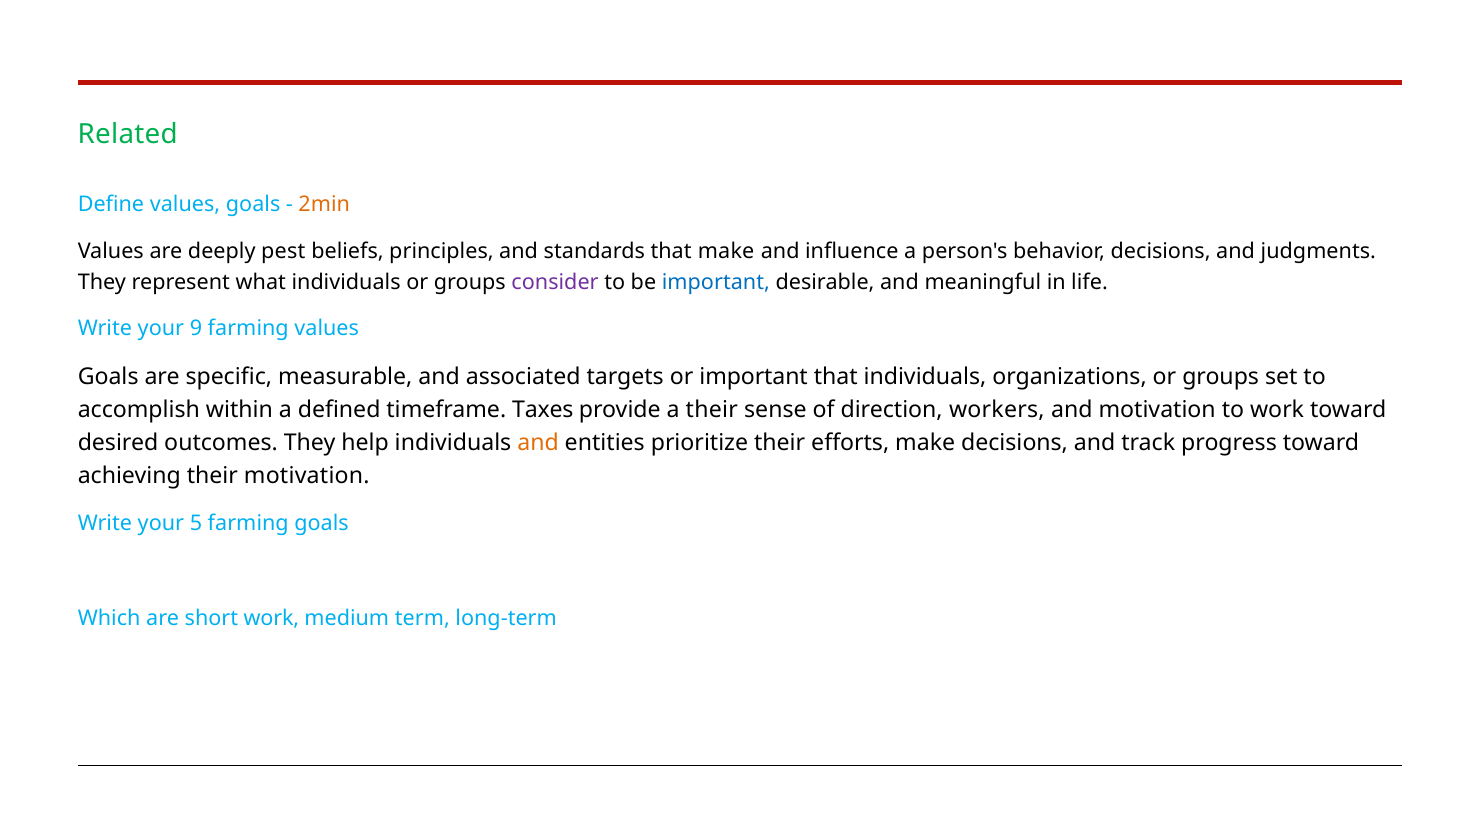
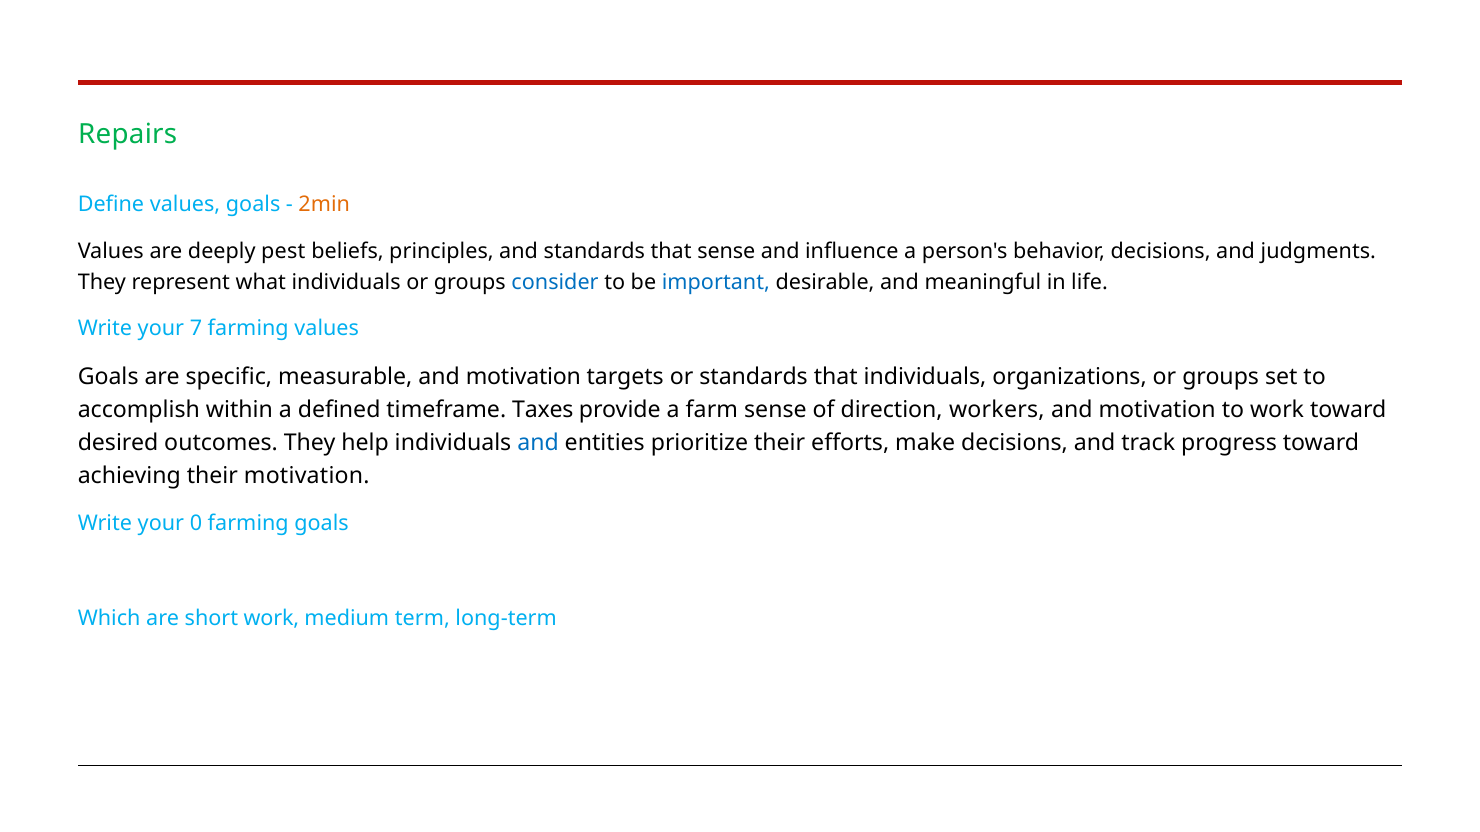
Related: Related -> Repairs (128, 134)
that make: make -> sense (726, 251)
consider colour: purple -> blue (555, 282)
9: 9 -> 7 (196, 329)
measurable and associated: associated -> motivation (523, 377)
or important: important -> standards (754, 377)
a their: their -> farm (712, 410)
and colour: orange -> blue (538, 443)
5: 5 -> 0 (196, 524)
